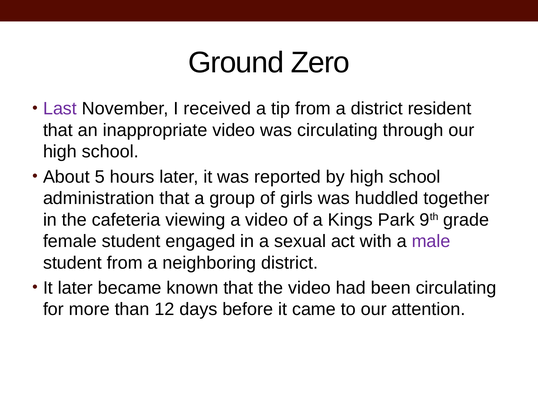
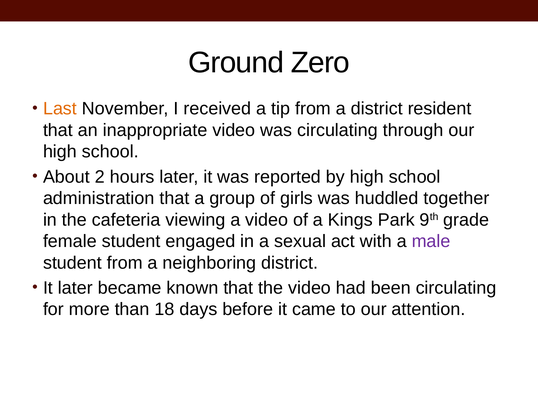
Last colour: purple -> orange (60, 109)
5: 5 -> 2 (100, 177)
12: 12 -> 18 (165, 310)
